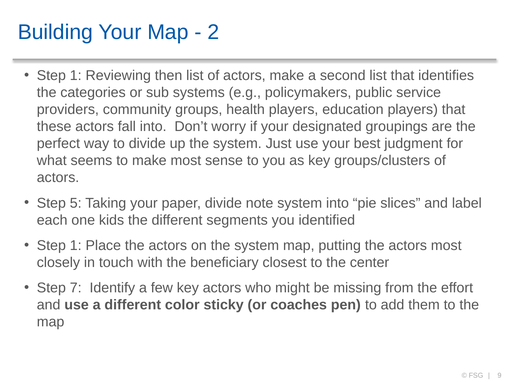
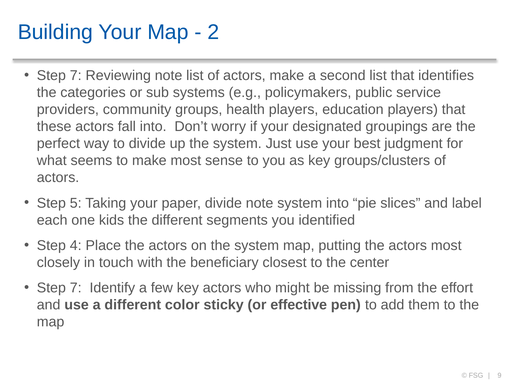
1: 1 -> 7 (76, 76)
Reviewing then: then -> note (169, 76)
1: 1 -> 4 (76, 245)
coaches: coaches -> effective (299, 305)
